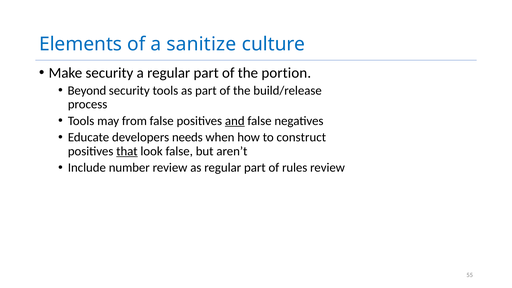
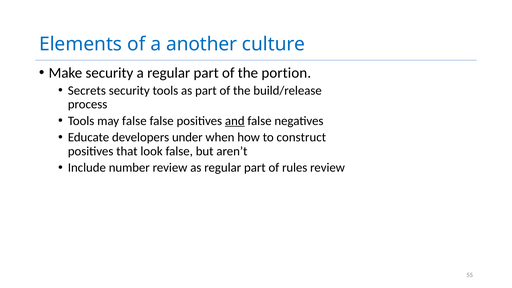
sanitize: sanitize -> another (202, 44)
Beyond: Beyond -> Secrets (87, 91)
may from: from -> false (134, 121)
needs: needs -> under (187, 137)
that underline: present -> none (127, 151)
